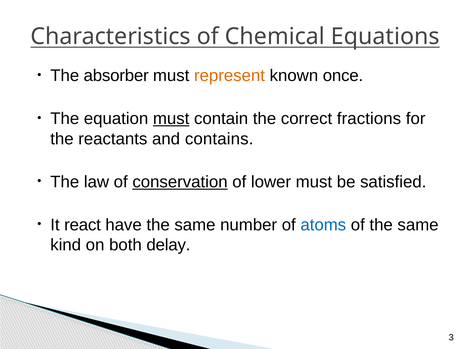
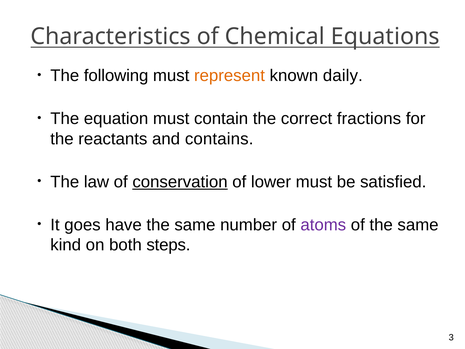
absorber: absorber -> following (116, 76)
once: once -> daily (343, 76)
must underline: present -> none (171, 119)
react: react -> goes (82, 225)
atoms colour: blue -> purple (323, 225)
delay: delay -> steps (168, 245)
